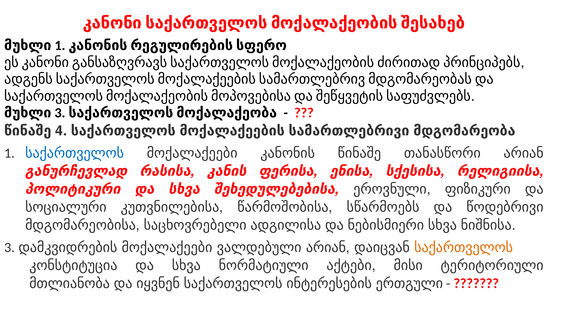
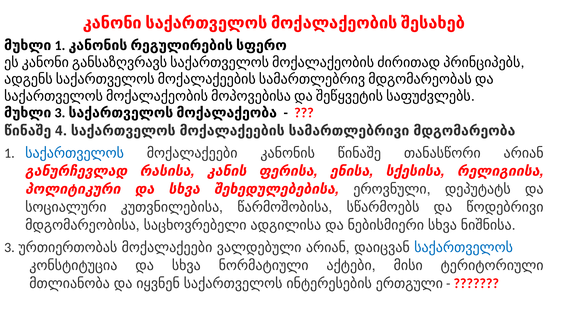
ფიზიკური: ფიზიკური -> დეპუტატს (478, 189)
დამკვიდრების: დამკვიდრების -> ურთიერთობას (68, 248)
საქართველოს colour: orange -> blue (464, 248)
